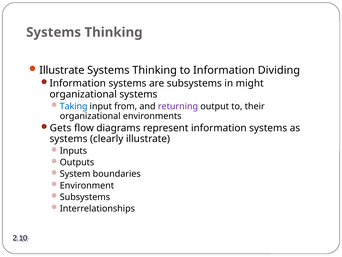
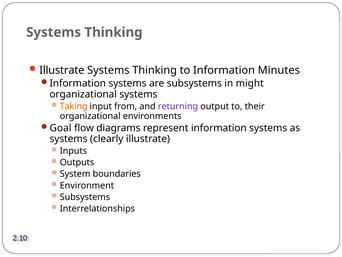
Dividing: Dividing -> Minutes (279, 70)
Taking colour: blue -> orange (74, 106)
Gets: Gets -> Goal (61, 128)
